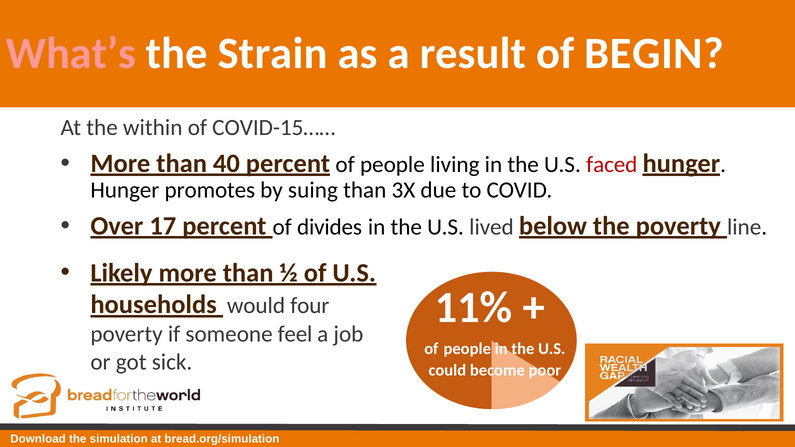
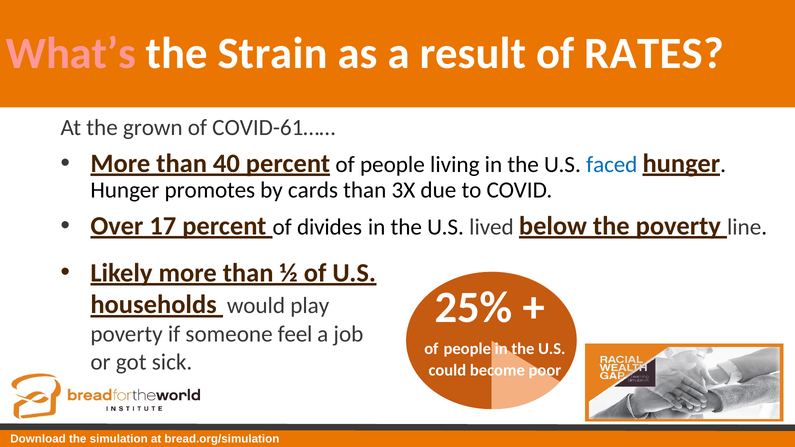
BEGIN: BEGIN -> RATES (654, 53)
within: within -> grown (153, 128)
COVID-15……: COVID-15…… -> COVID-61…… (274, 128)
faced colour: red -> blue (612, 165)
suing: suing -> cards (313, 190)
11%: 11% -> 25% (474, 308)
four: four -> play (310, 306)
